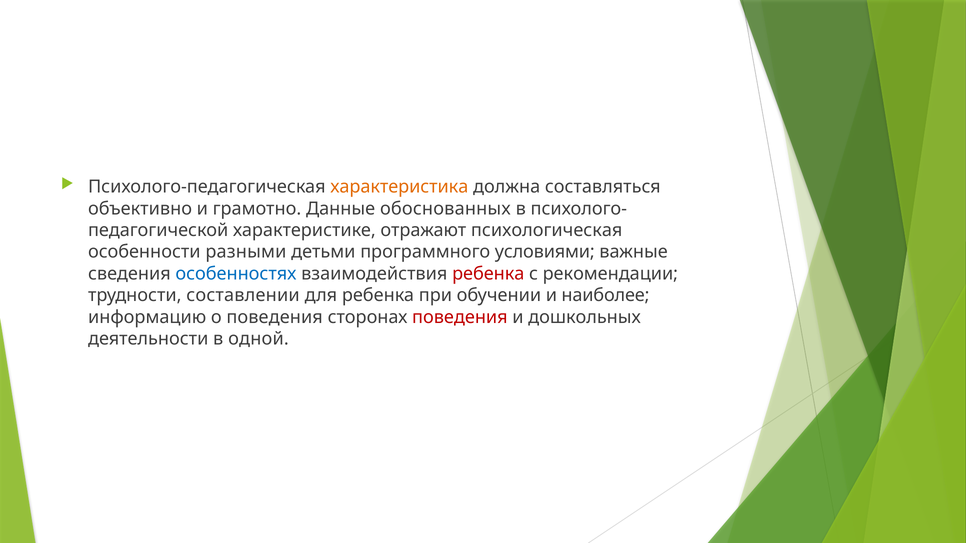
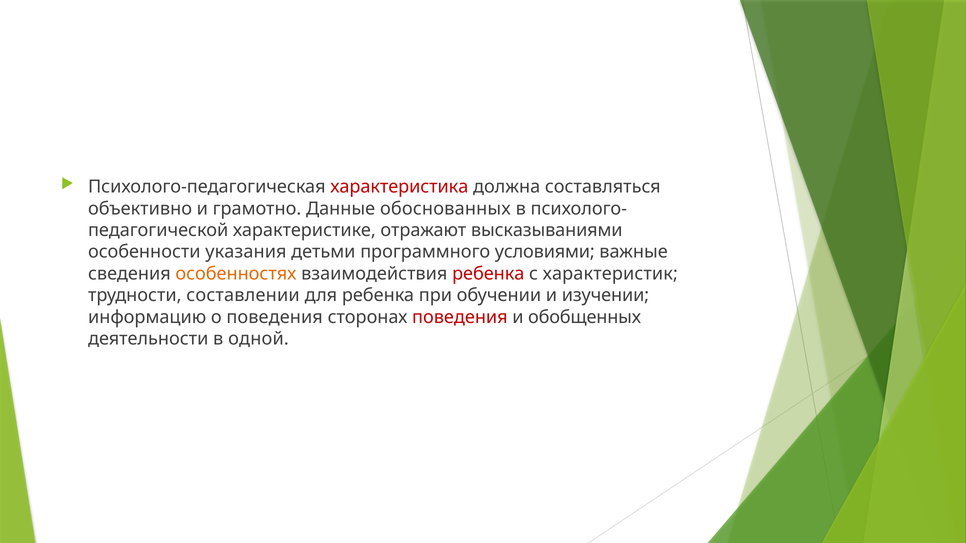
характеристика colour: orange -> red (399, 187)
психологическая: психологическая -> высказываниями (547, 230)
разными: разными -> указания (246, 252)
особенностях colour: blue -> orange (236, 274)
рекомендации: рекомендации -> характеристик (610, 274)
наиболее: наиболее -> изучении (605, 296)
дошкольных: дошкольных -> обобщенных (585, 317)
